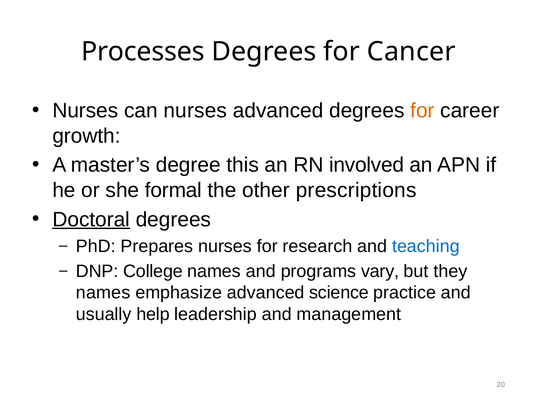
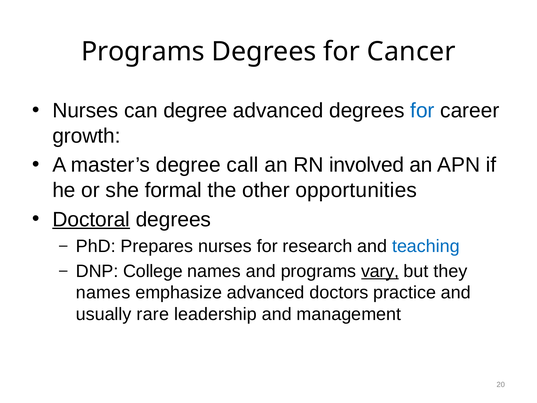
Processes: Processes -> Programs (143, 52)
can nurses: nurses -> degree (195, 111)
for colour: orange -> blue (422, 111)
this: this -> call (243, 165)
prescriptions: prescriptions -> opportunities (356, 190)
vary underline: none -> present (380, 271)
science: science -> doctors (339, 293)
help: help -> rare (153, 314)
